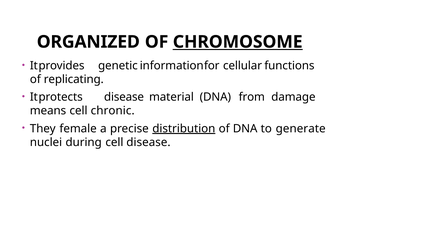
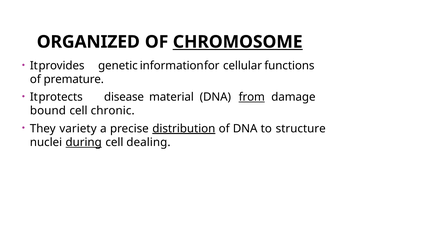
replicating: replicating -> premature (74, 79)
from underline: none -> present (252, 97)
means: means -> bound (48, 111)
female: female -> variety (78, 128)
generate: generate -> structure (301, 128)
during underline: none -> present (84, 142)
cell disease: disease -> dealing (148, 142)
